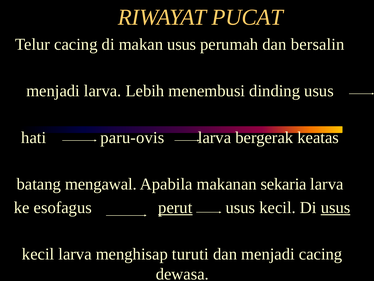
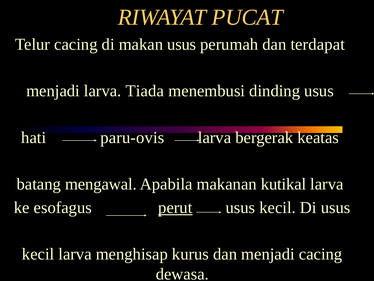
bersalin: bersalin -> terdapat (318, 44)
Lebih: Lebih -> Tiada (145, 91)
sekaria: sekaria -> kutikal (284, 184)
usus underline: present -> none (336, 207)
turuti: turuti -> kurus (190, 254)
